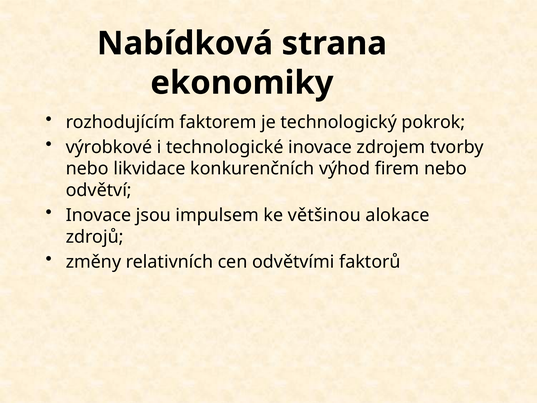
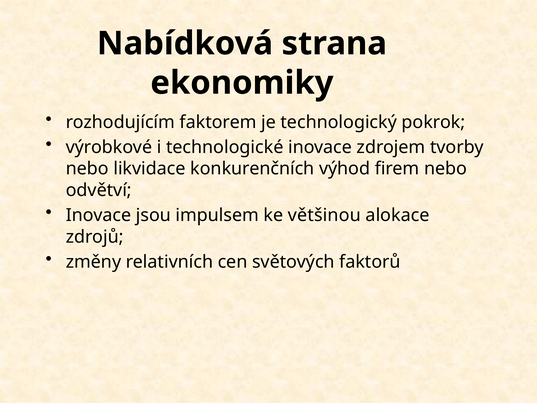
odvětvími: odvětvími -> světových (293, 262)
